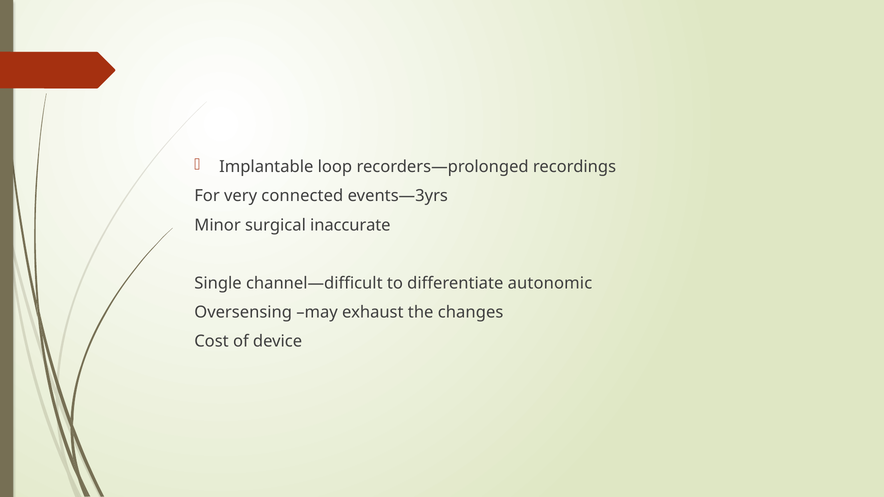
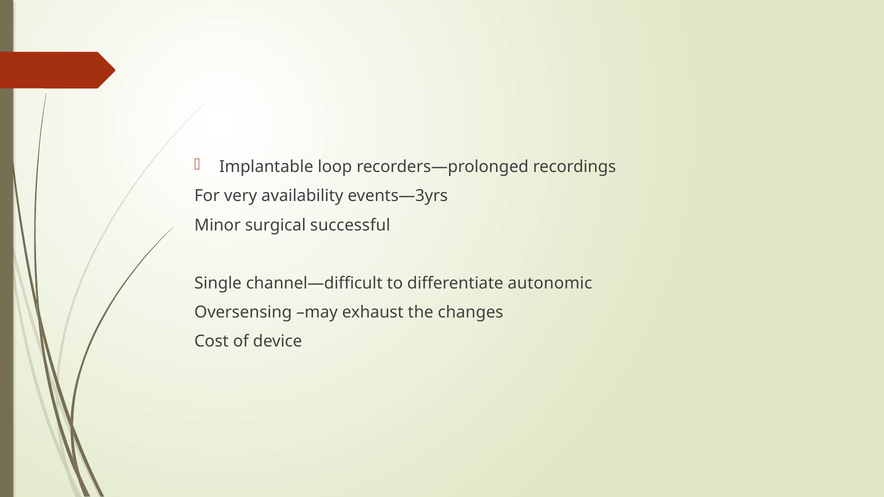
connected: connected -> availability (302, 196)
inaccurate: inaccurate -> successful (350, 225)
